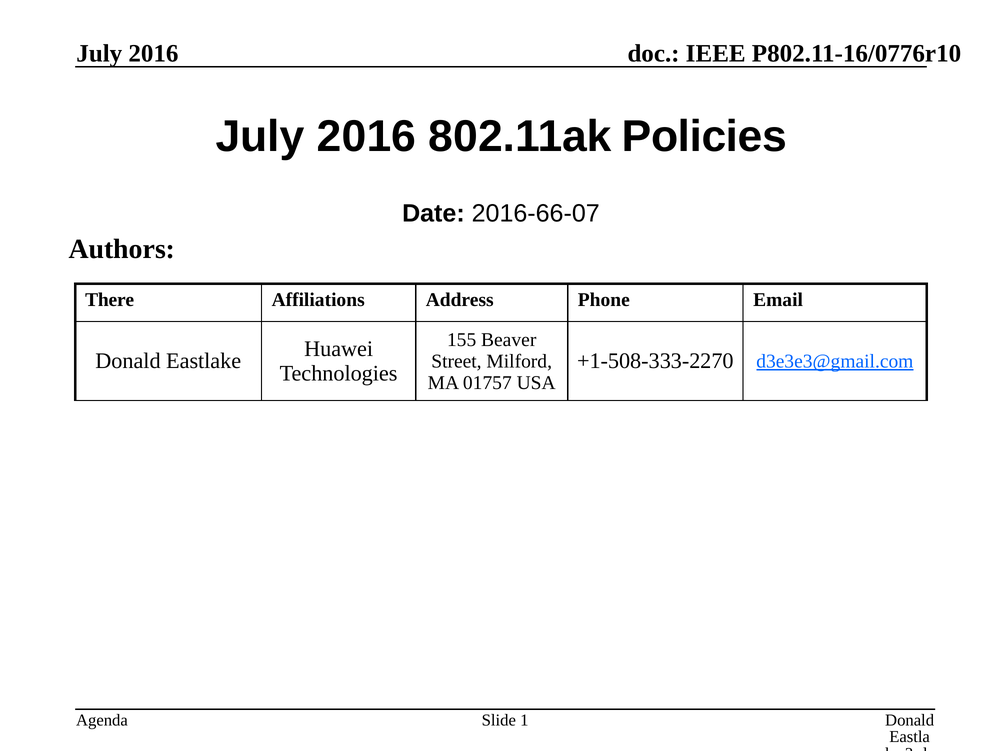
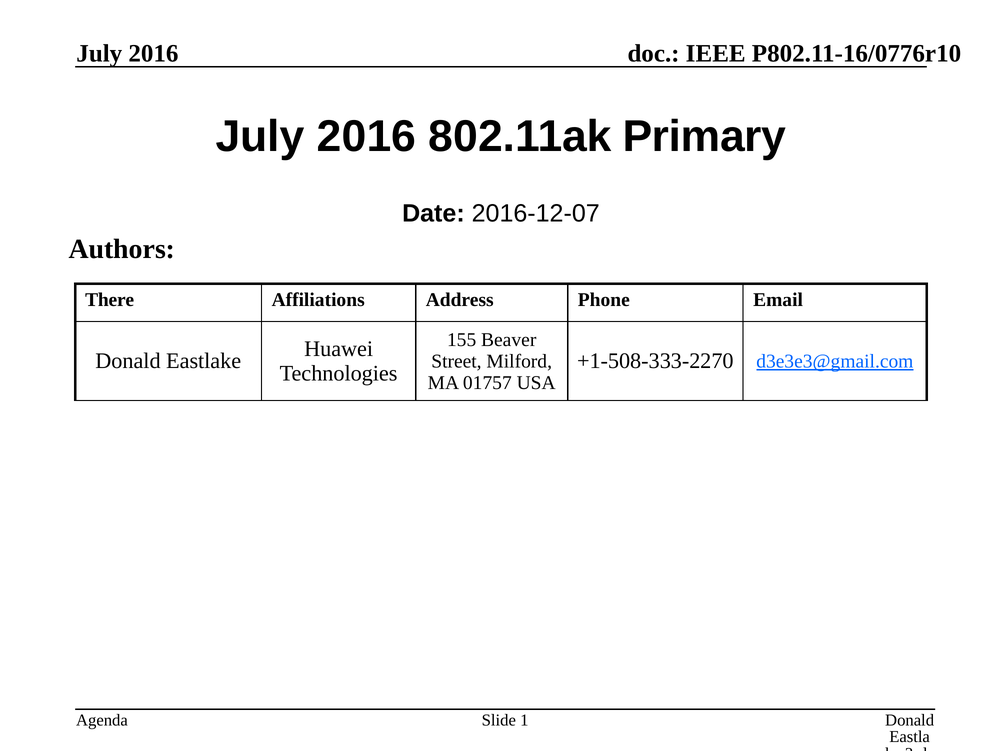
Policies: Policies -> Primary (704, 137)
2016-66-07: 2016-66-07 -> 2016-12-07 (536, 214)
